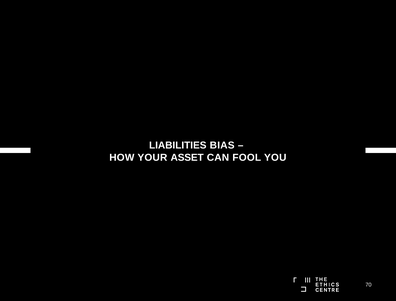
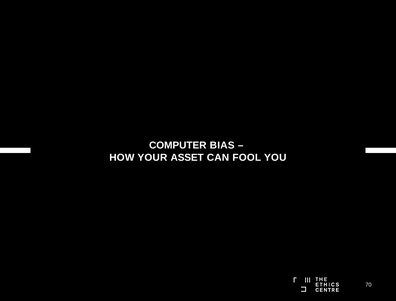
LIABILITIES: LIABILITIES -> COMPUTER (178, 145)
